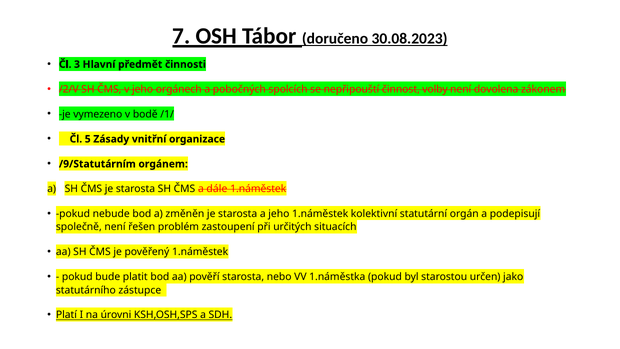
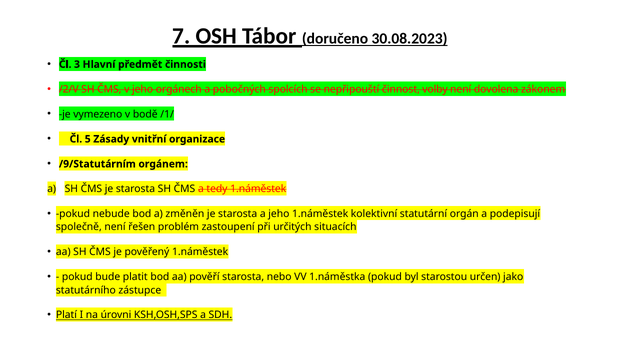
dále: dále -> tedy (217, 189)
